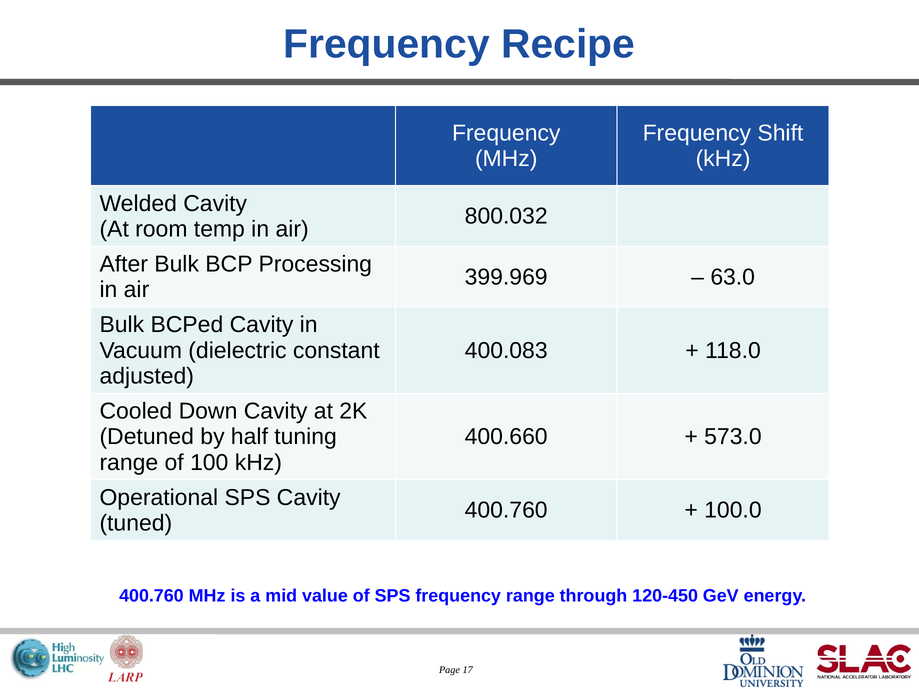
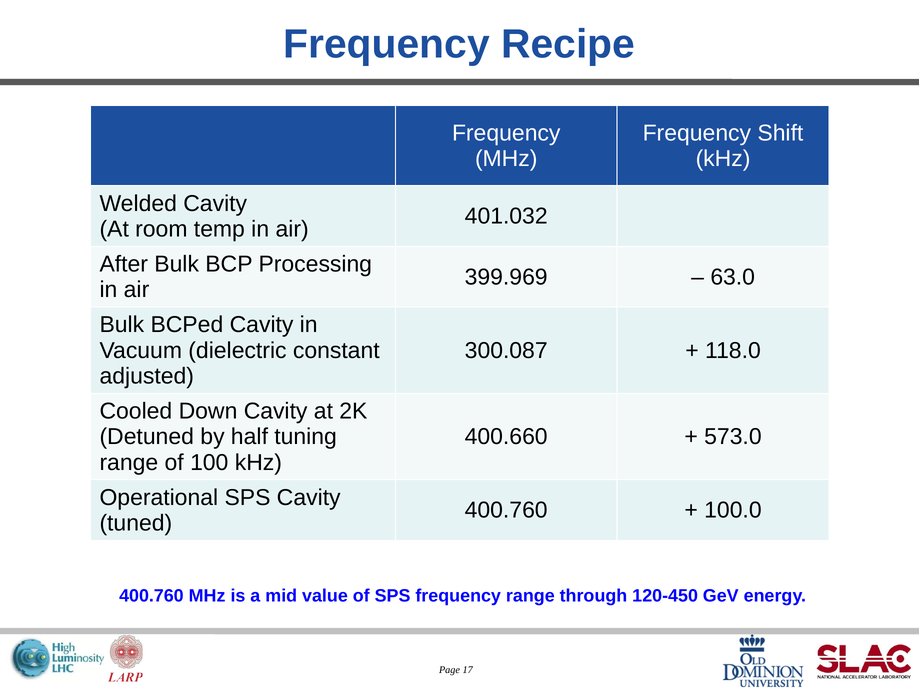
800.032: 800.032 -> 401.032 (506, 216)
400.083: 400.083 -> 300.087 (506, 351)
